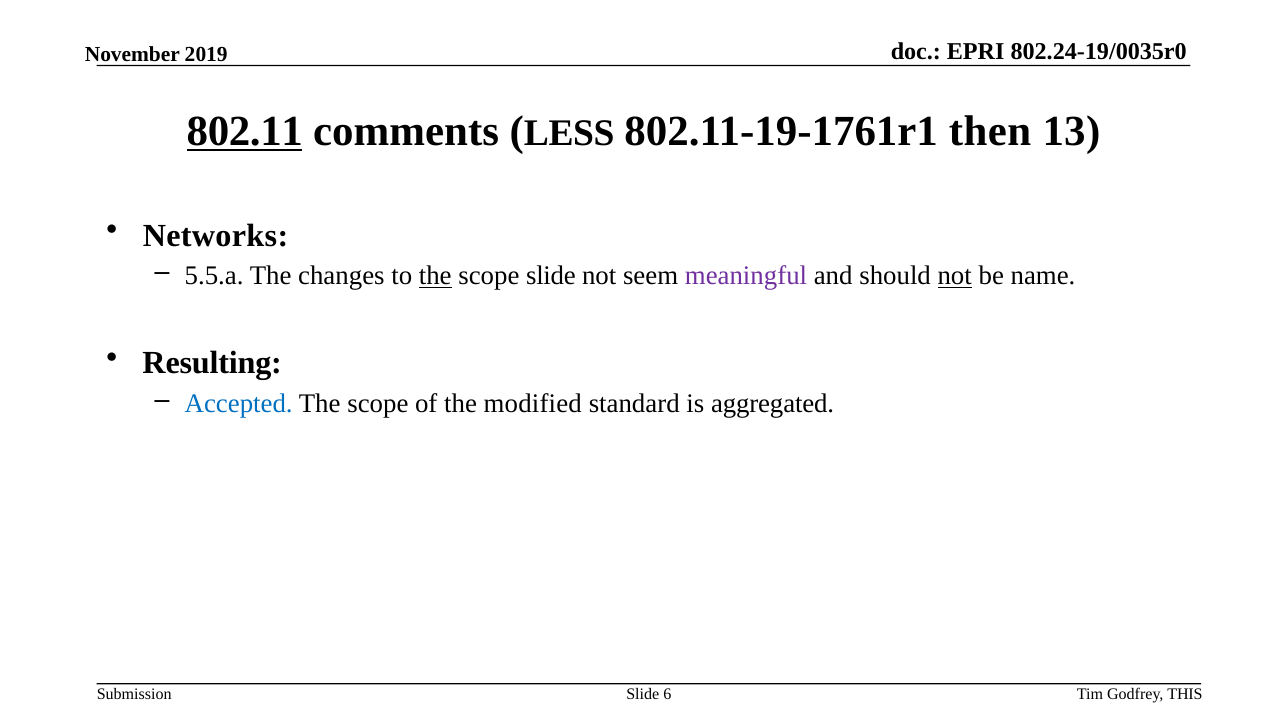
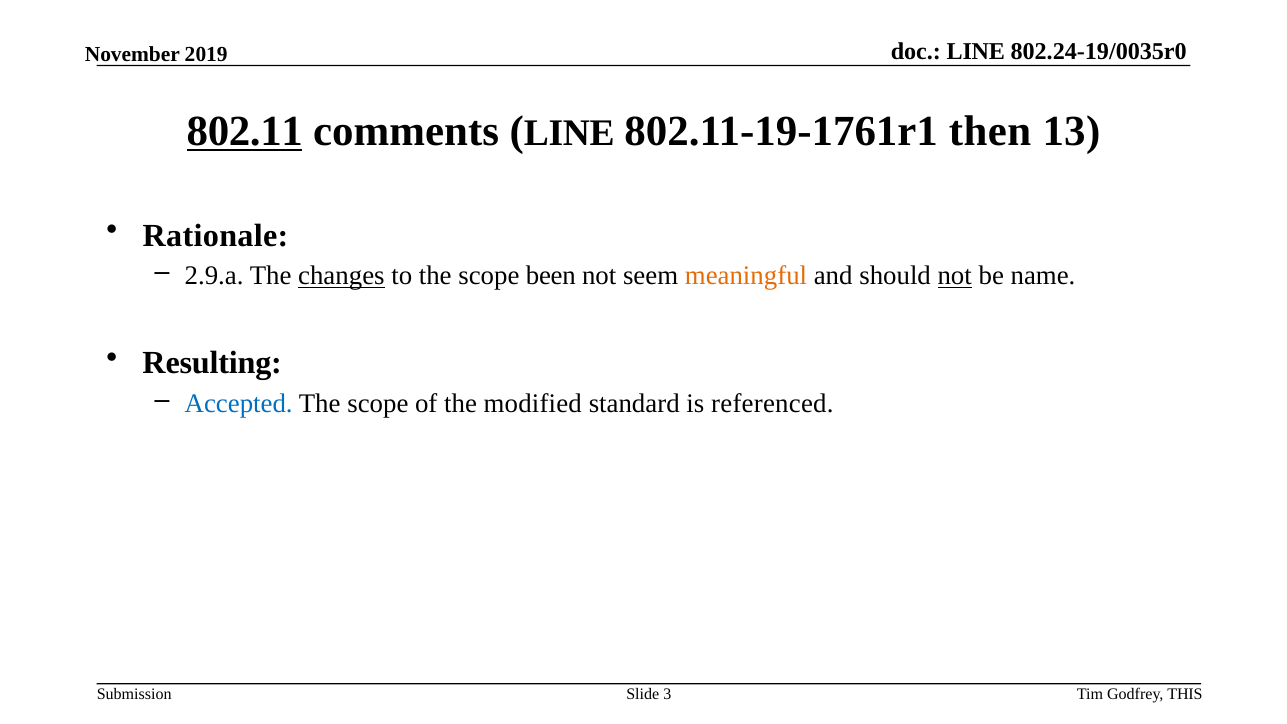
EPRI: EPRI -> LINE (976, 52)
LESS: LESS -> LINE (569, 133)
Networks: Networks -> Rationale (216, 236)
5.5.a: 5.5.a -> 2.9.a (214, 276)
changes underline: none -> present (341, 276)
the underline: present -> none (435, 276)
scope slide: slide -> been (551, 276)
meaningful colour: purple -> orange (746, 276)
aggregated: aggregated -> referenced (772, 404)
6: 6 -> 3 (667, 694)
